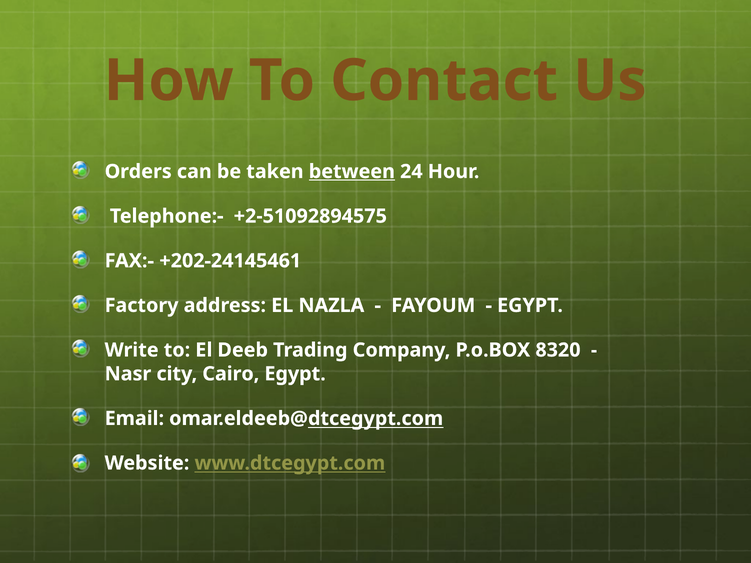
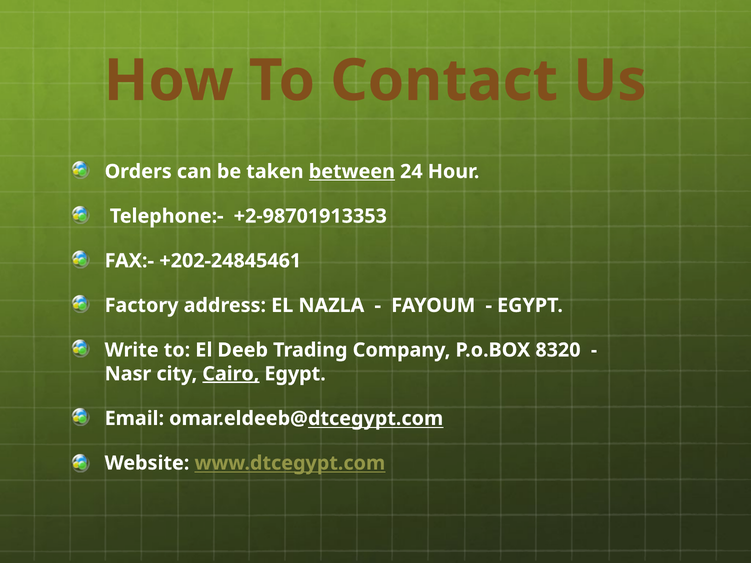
+2-51092894575: +2-51092894575 -> +2-98701913353 (310, 216)
+202-24145461: +202-24145461 -> +202-24845461 (230, 261)
Cairo underline: none -> present (231, 374)
